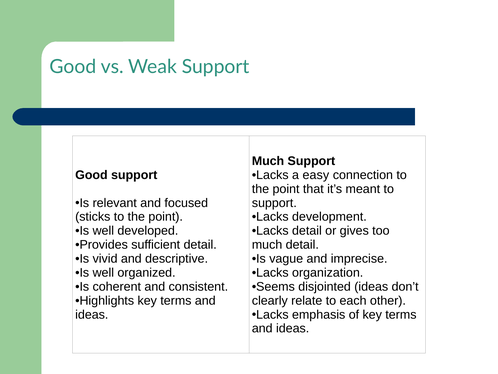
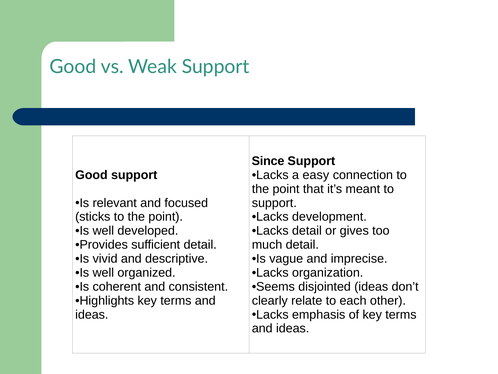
Much: Much -> Since (268, 161)
